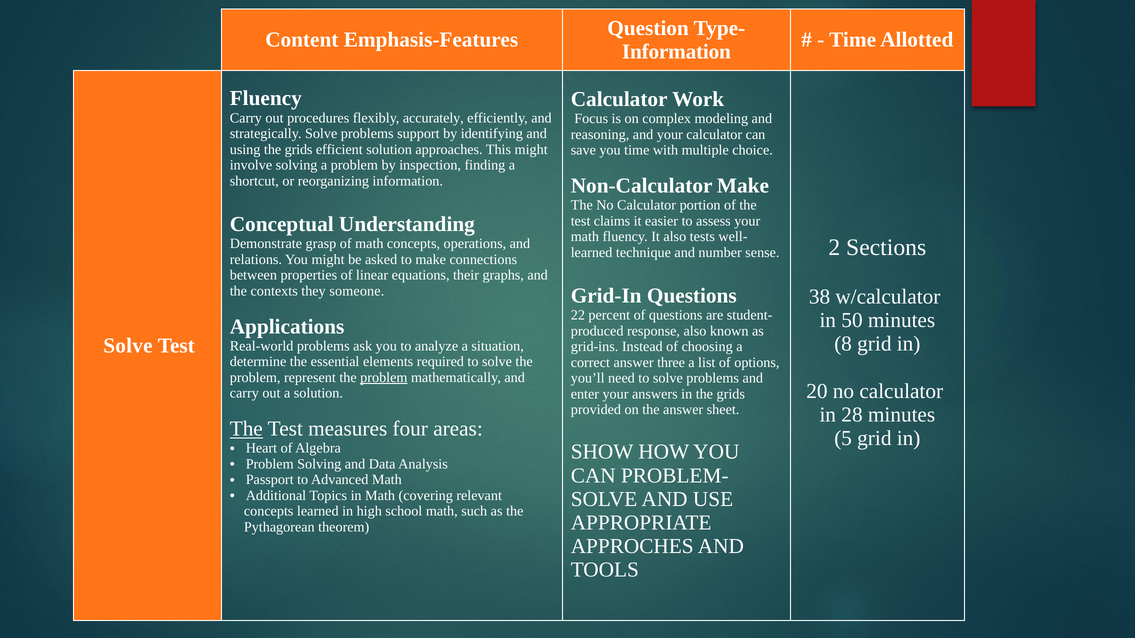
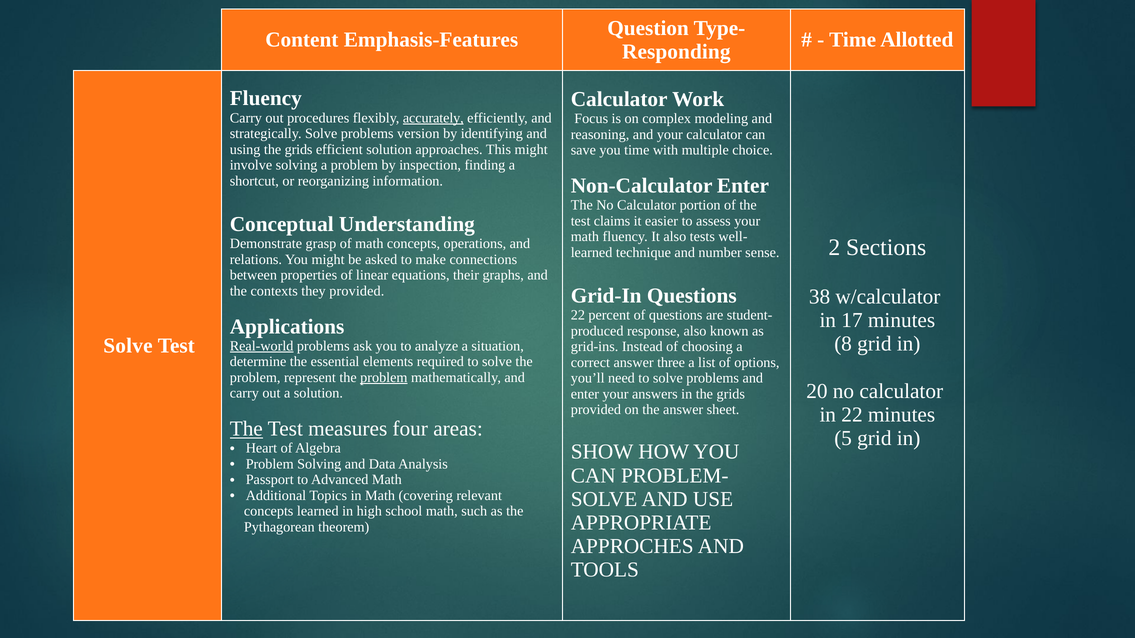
Information: Information -> Responding (676, 52)
accurately underline: none -> present (433, 118)
support: support -> version (418, 134)
Non-Calculator Make: Make -> Enter (743, 186)
they someone: someone -> provided (357, 291)
50: 50 -> 17 (852, 321)
Real-world underline: none -> present (262, 346)
in 28: 28 -> 22 (852, 415)
